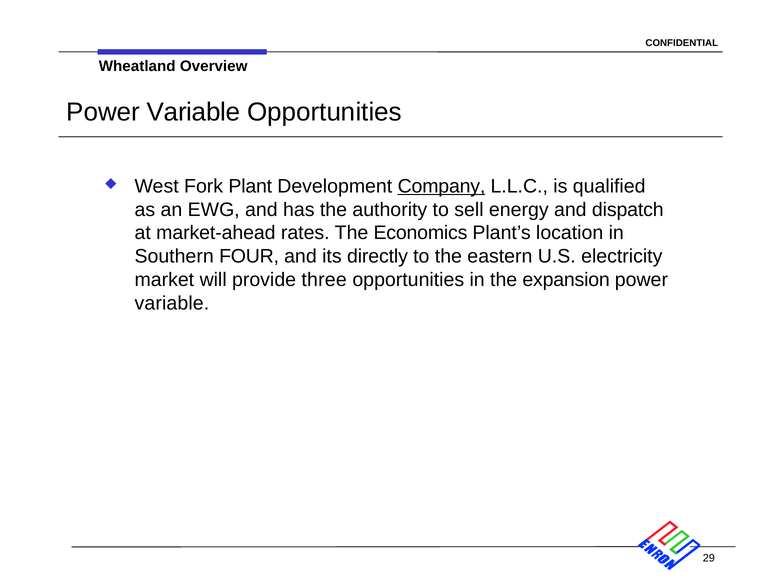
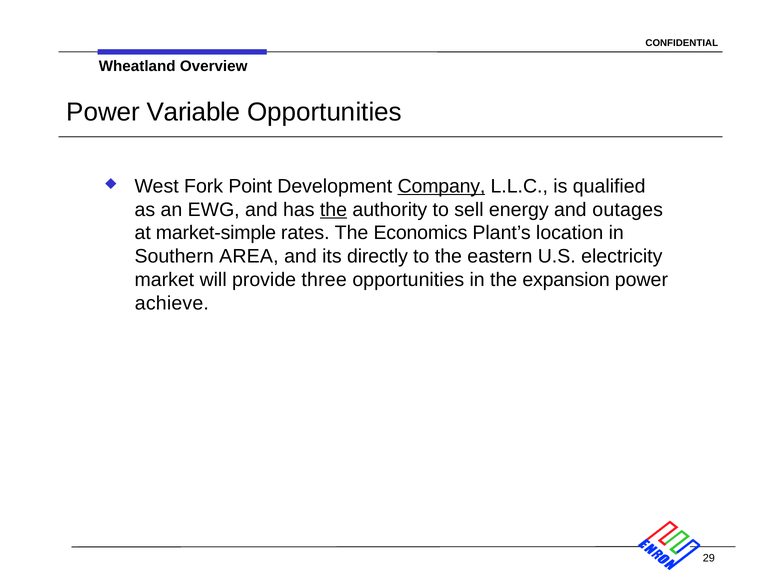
Plant: Plant -> Point (250, 186)
the underline: none -> present (333, 209)
dispatch: dispatch -> outages (628, 209)
market-ahead: market-ahead -> market-simple (216, 233)
FOUR: FOUR -> AREA (249, 256)
variable: variable -> achieve (172, 303)
